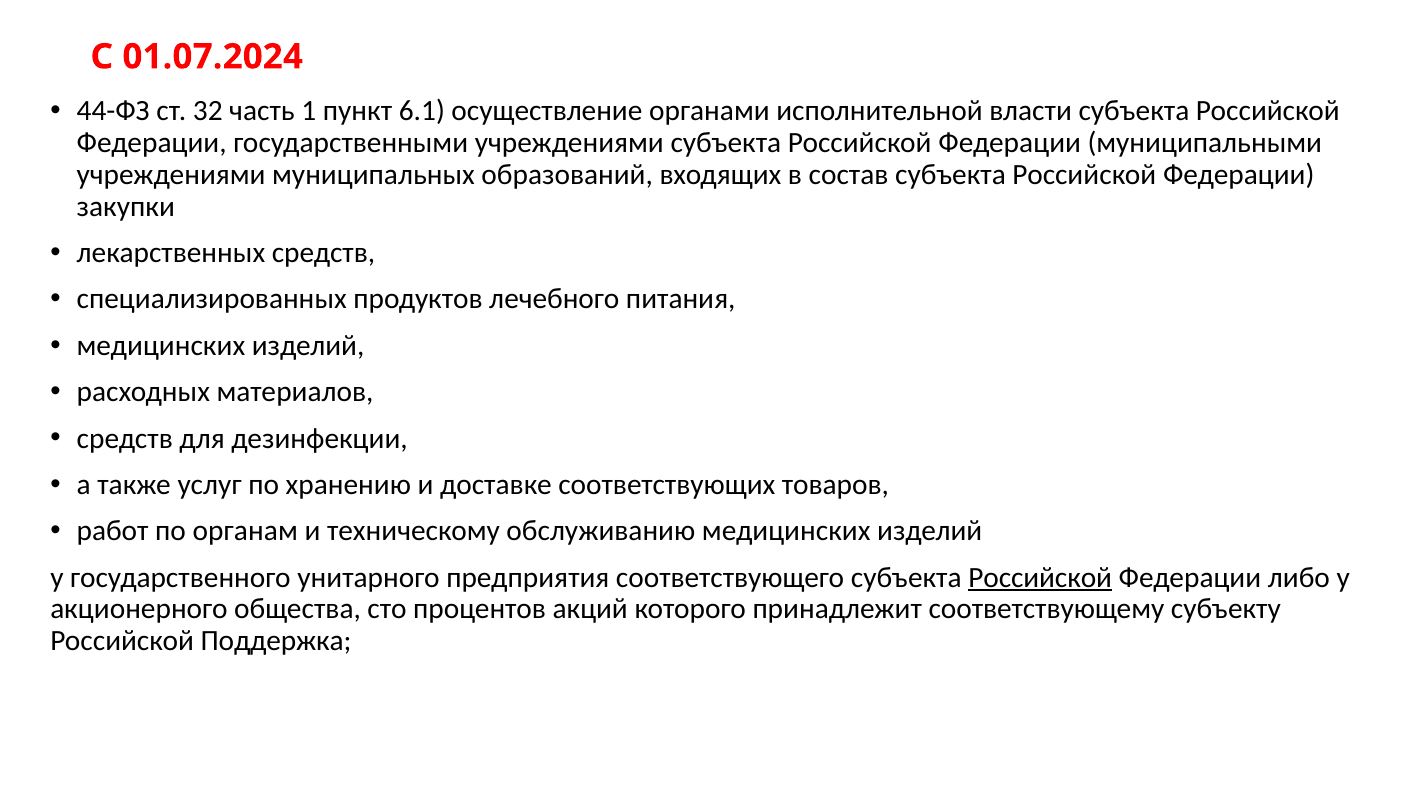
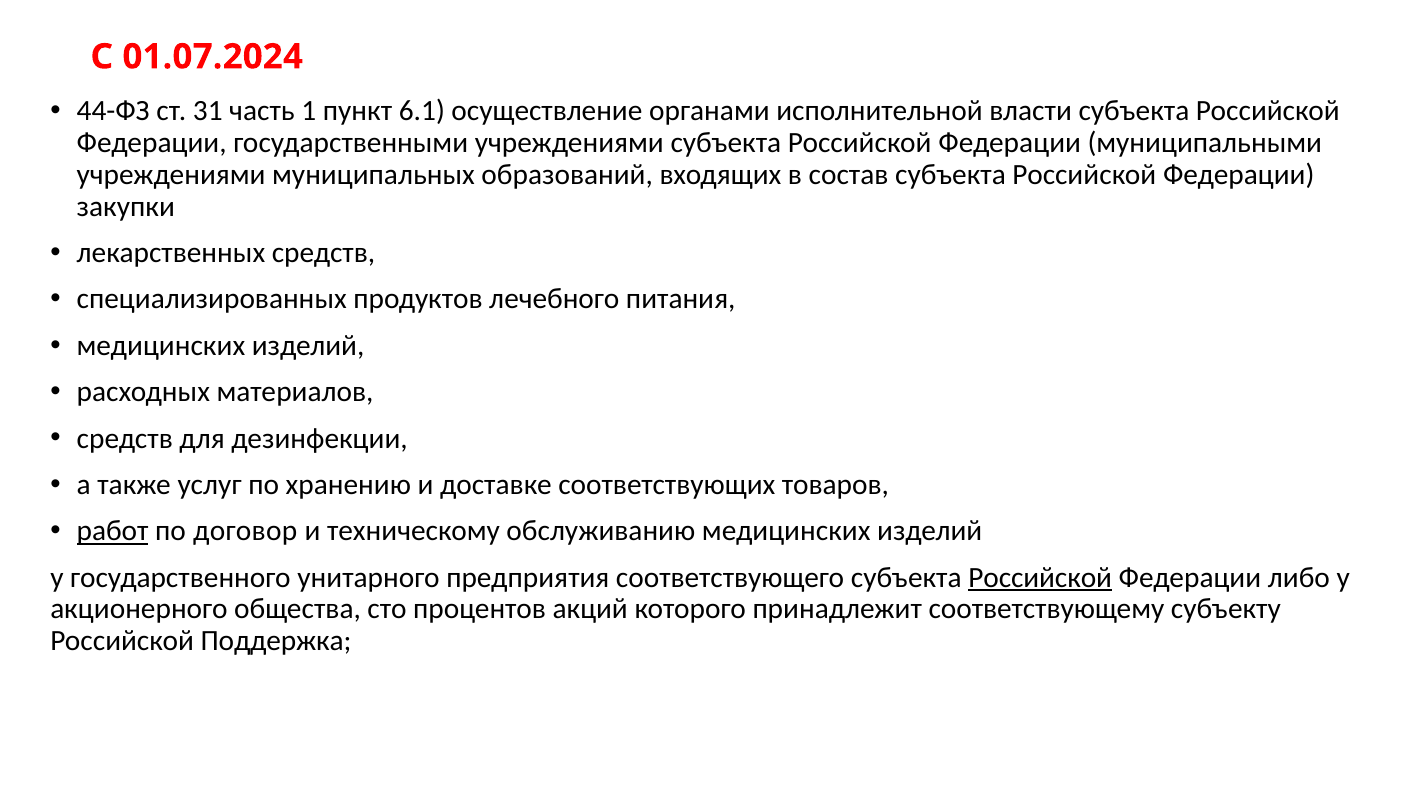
32: 32 -> 31 (208, 111)
работ underline: none -> present (113, 531)
органам: органам -> договор (245, 531)
